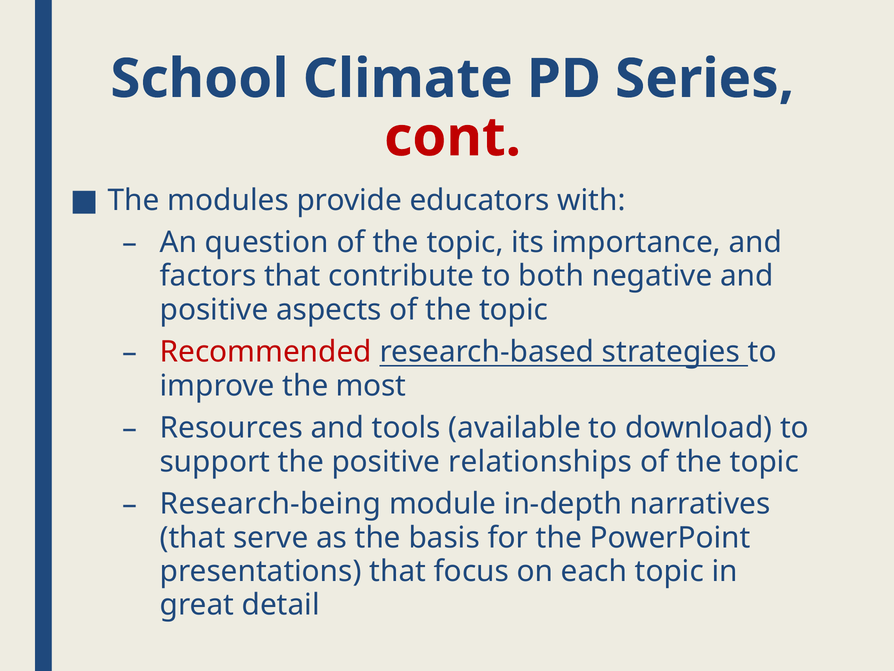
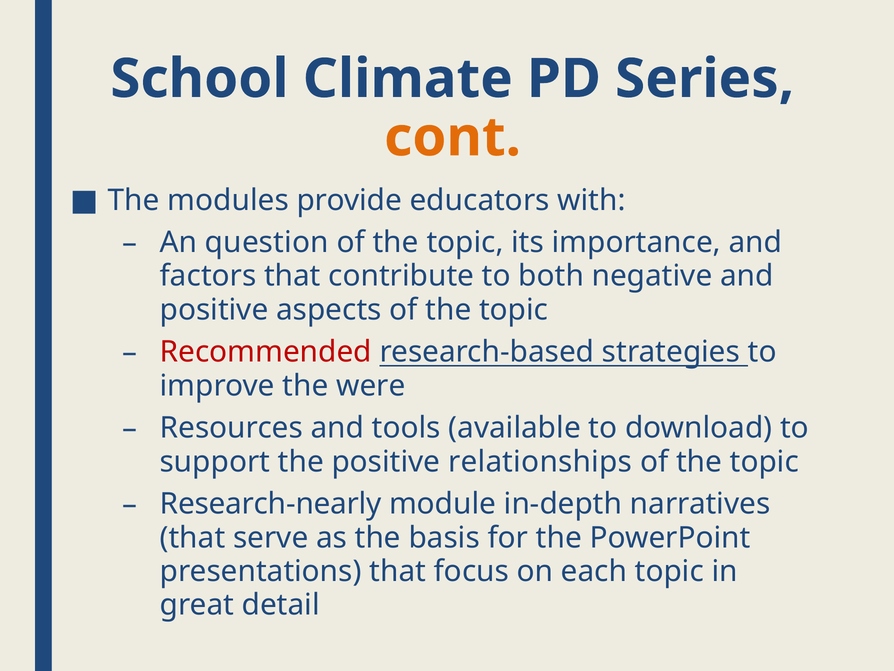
cont colour: red -> orange (453, 137)
most: most -> were (371, 385)
Research-being: Research-being -> Research-nearly (271, 504)
